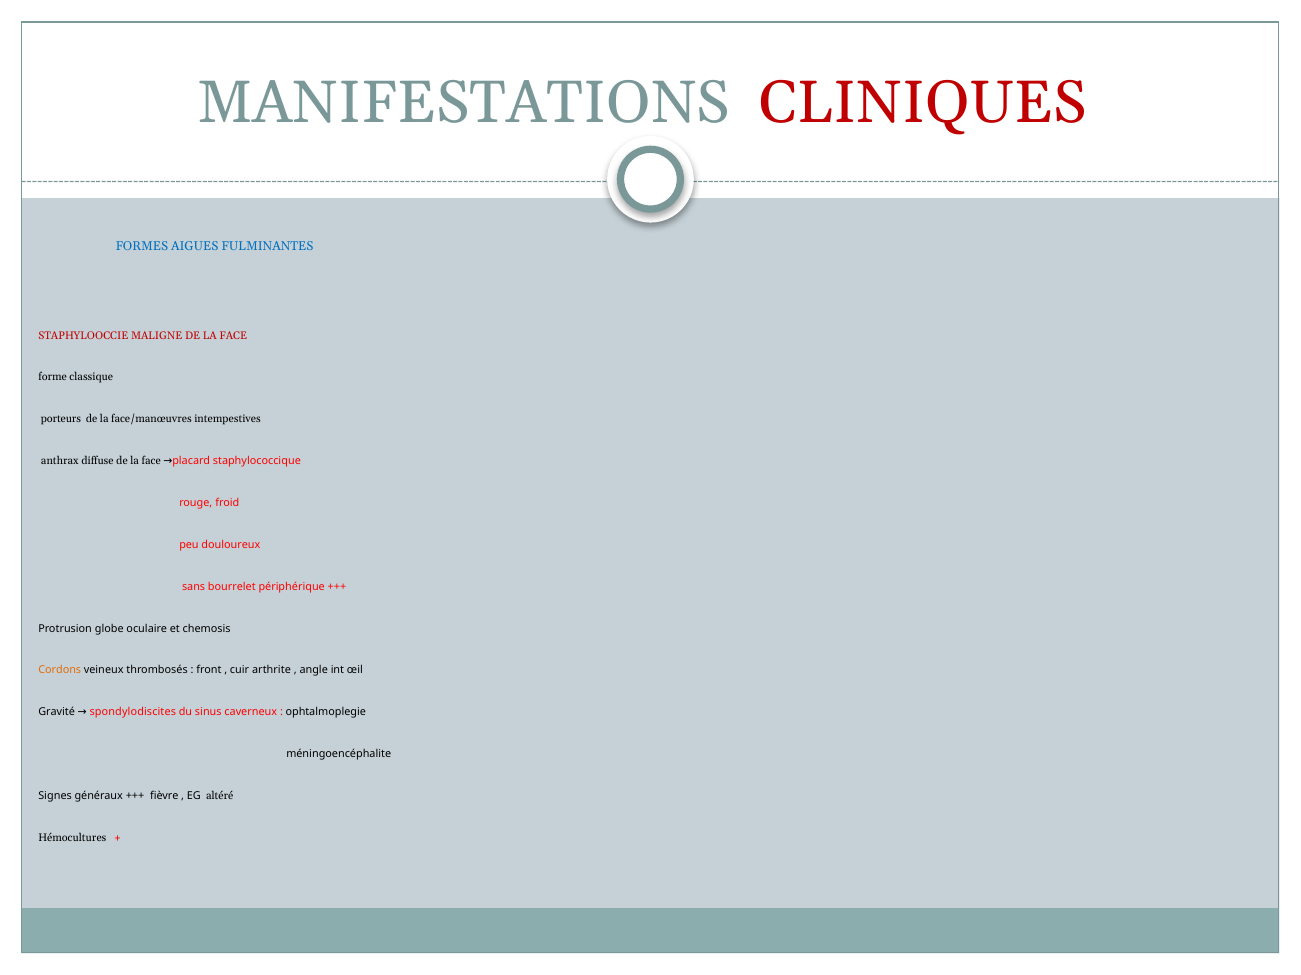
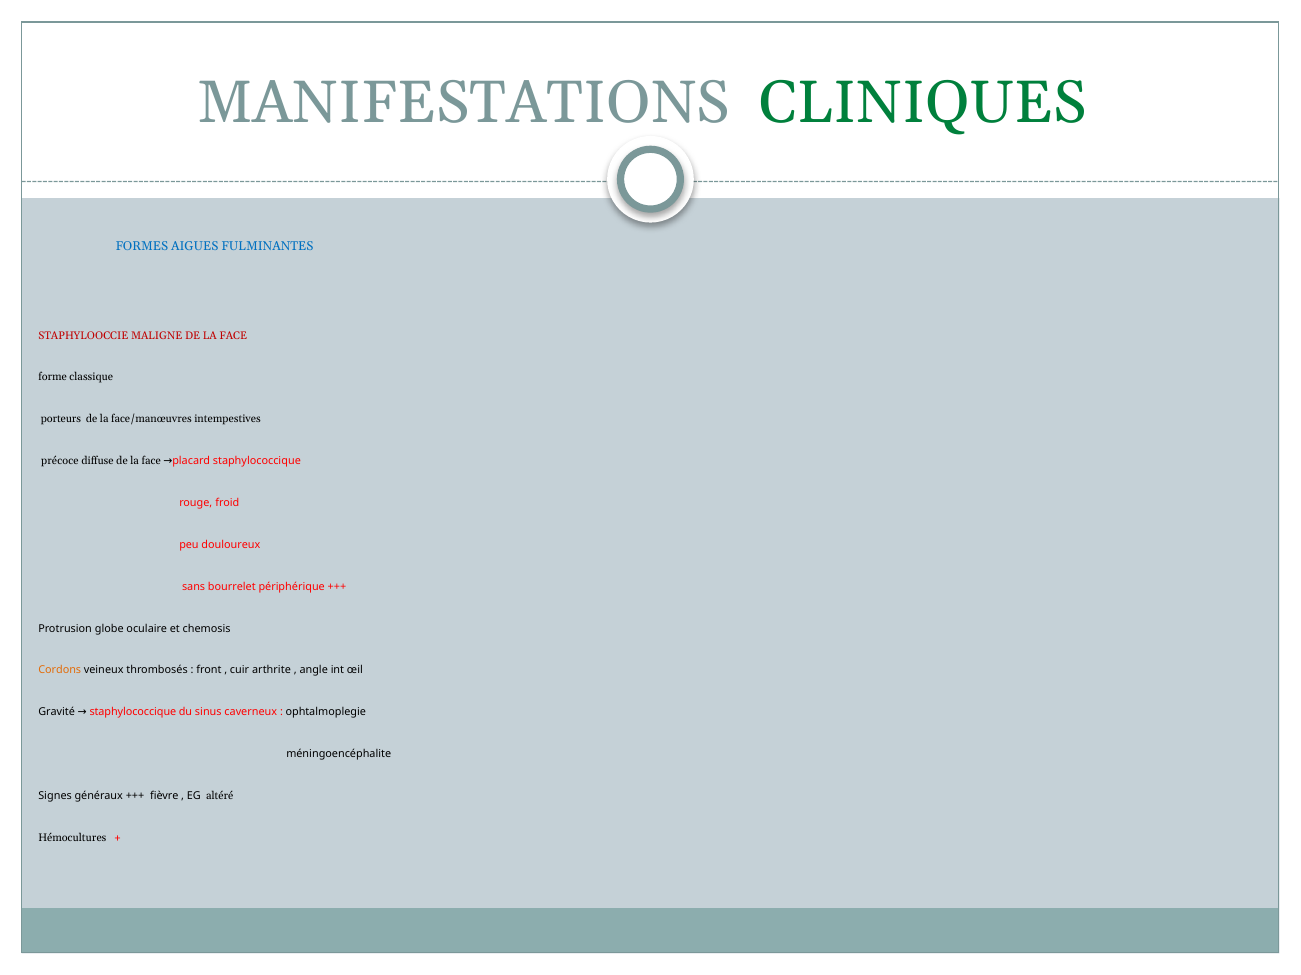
CLINIQUES colour: red -> green (923, 102)
anthrax: anthrax -> précoce (60, 461)
spondylodiscites: spondylodiscites -> staphylococcique (133, 713)
